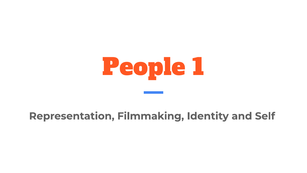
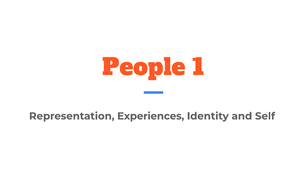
Filmmaking: Filmmaking -> Experiences (151, 116)
